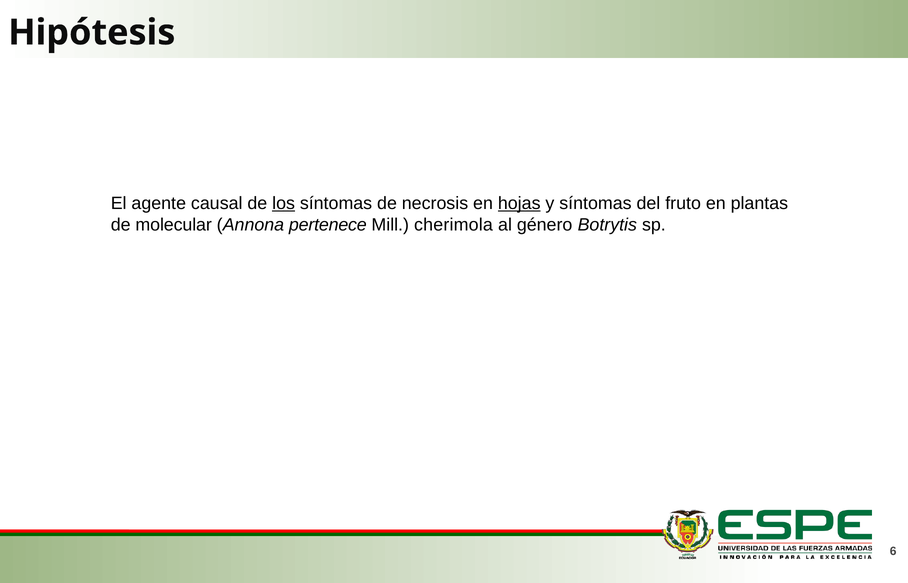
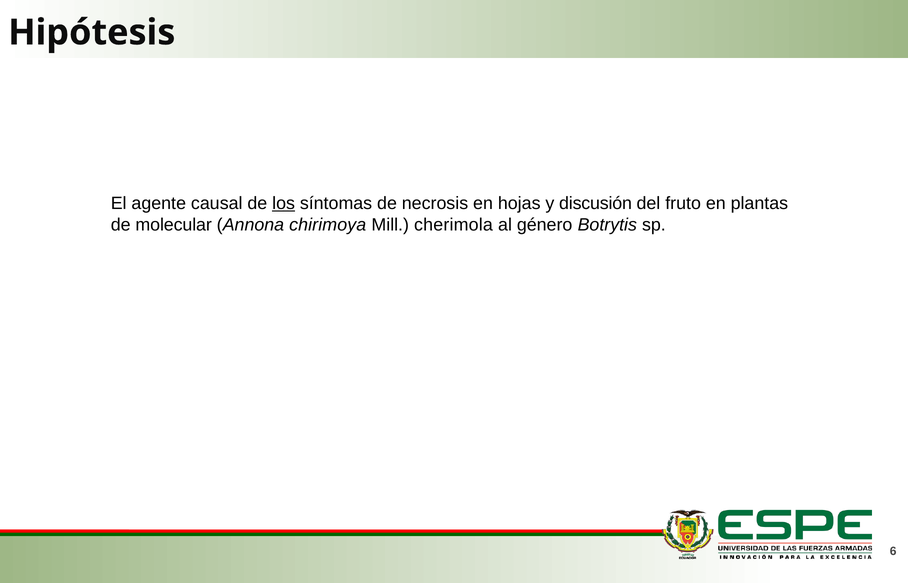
hojas underline: present -> none (519, 204)
y síntomas: síntomas -> discusión (596, 204)
pertenece: pertenece -> chirimoya (328, 225)
